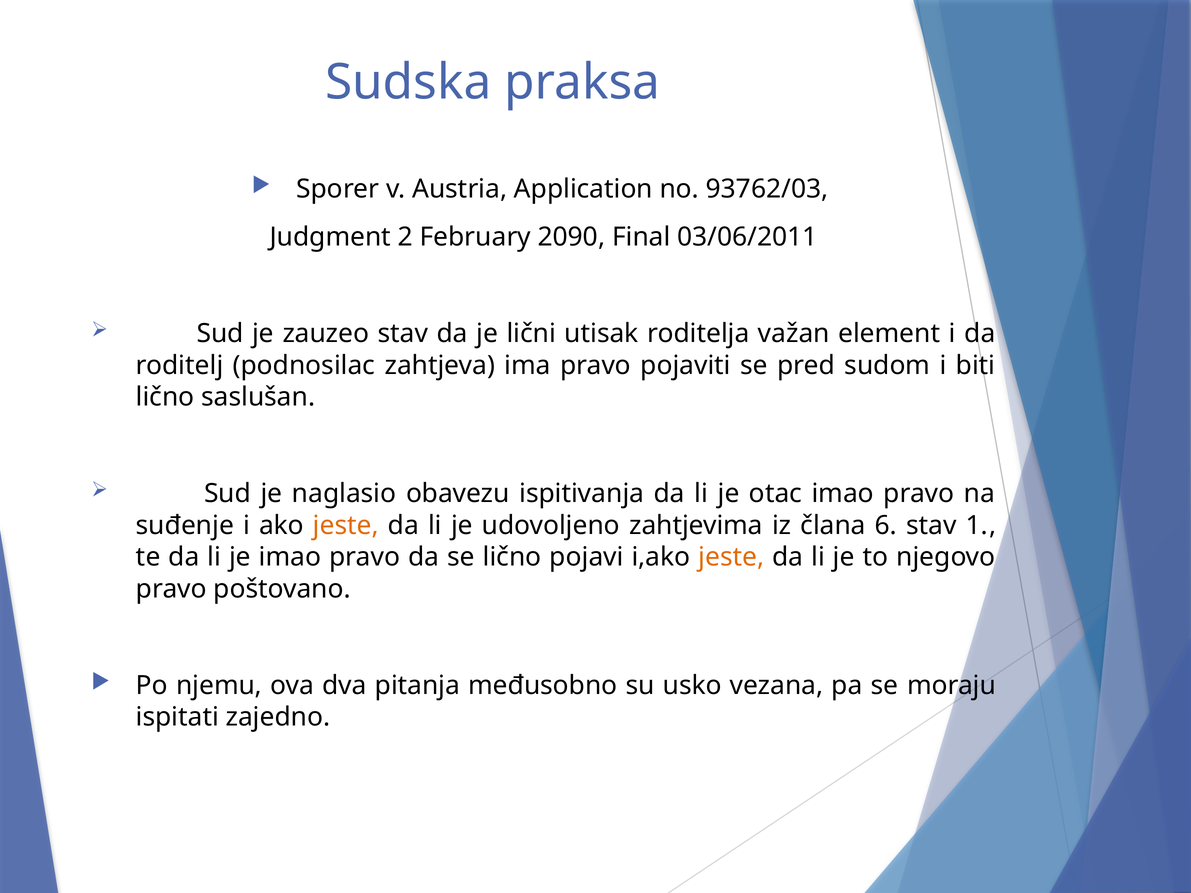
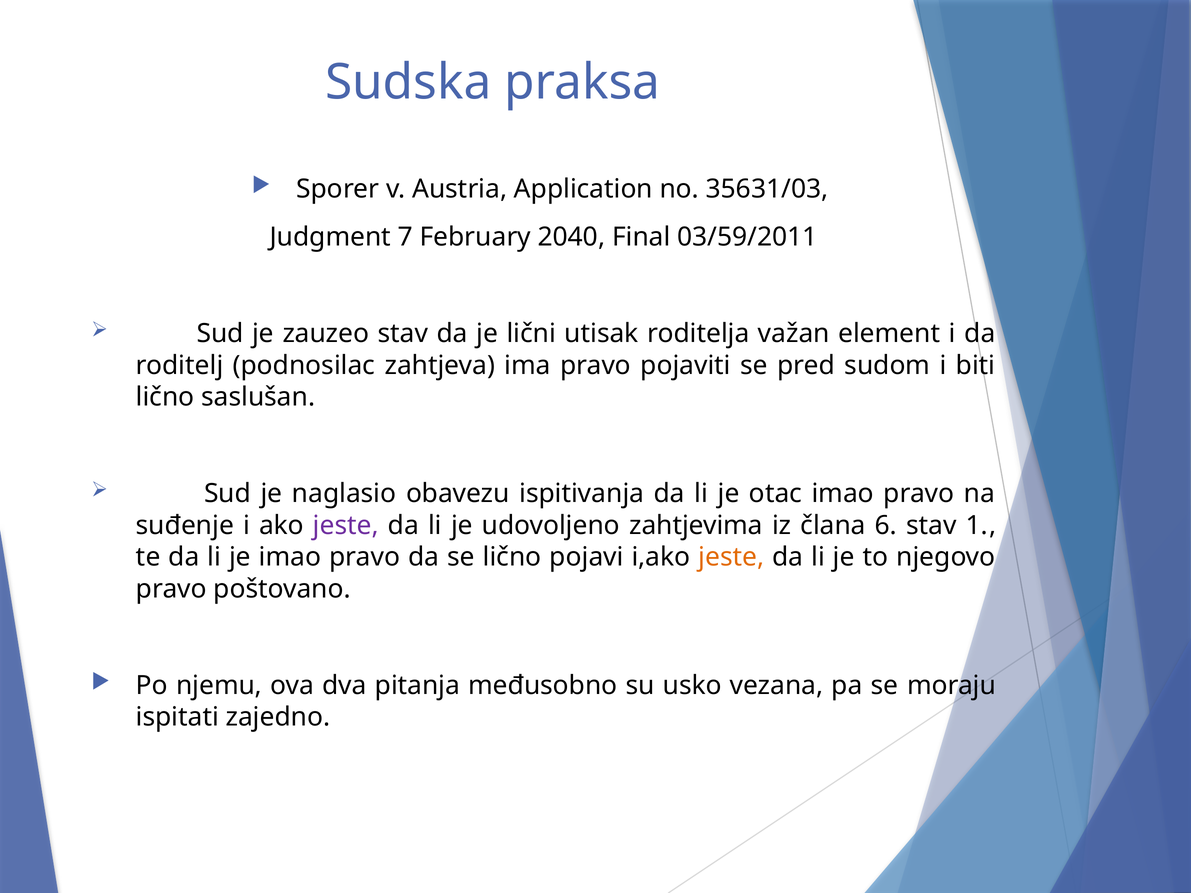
93762/03: 93762/03 -> 35631/03 (767, 189)
2: 2 -> 7 (405, 237)
2090: 2090 -> 2040 (571, 237)
03/06/2011: 03/06/2011 -> 03/59/2011 (747, 237)
jeste colour: orange -> purple (346, 526)
